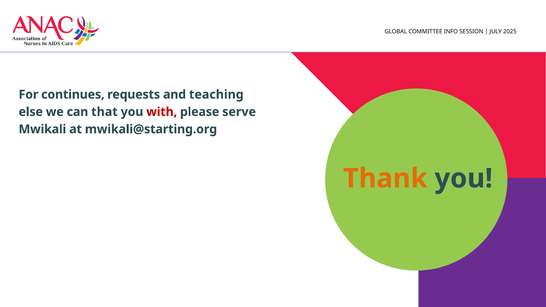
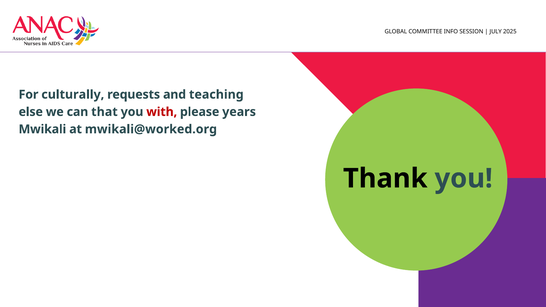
continues: continues -> culturally (73, 95)
serve: serve -> years (239, 112)
mwikali@starting.org: mwikali@starting.org -> mwikali@worked.org (151, 129)
Thank colour: orange -> black (385, 179)
